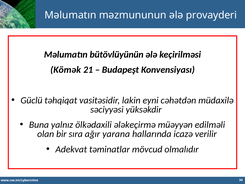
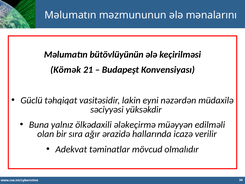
provayderi: provayderi -> mənalarını (211, 15)
cəhətdən: cəhətdən -> nəzərdən (178, 100)
yarana: yarana -> ərazidə (116, 134)
